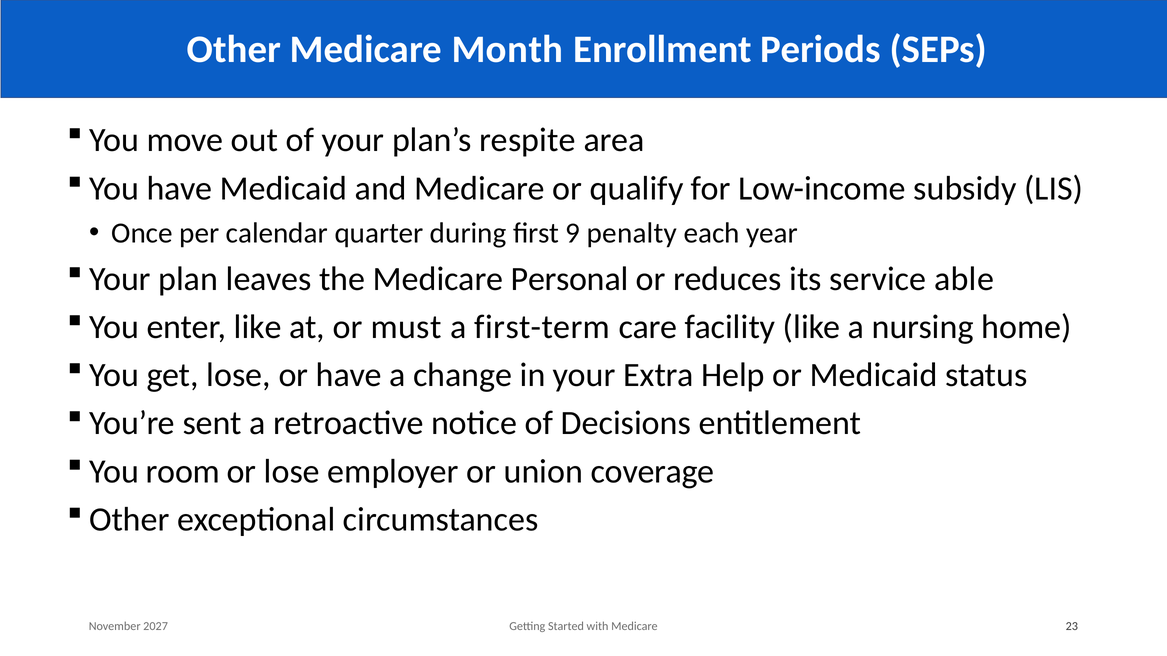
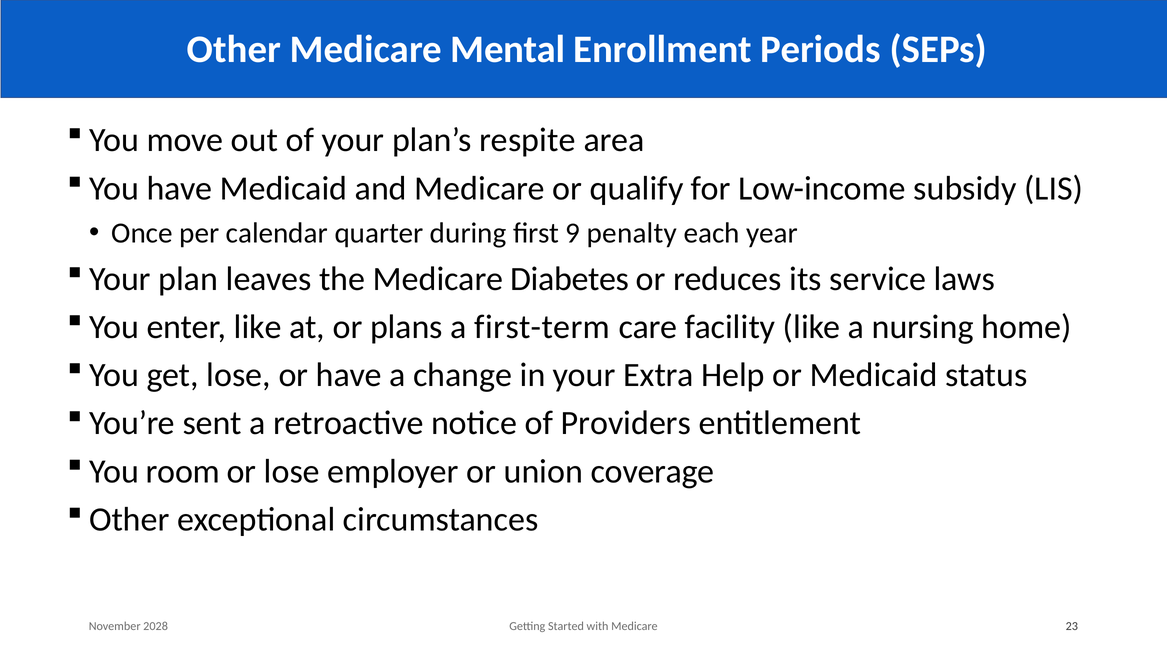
Month: Month -> Mental (508, 49)
Personal: Personal -> Diabetes (570, 279)
able: able -> laws (964, 279)
must: must -> plans (406, 327)
Decisions: Decisions -> Providers (626, 423)
2027: 2027 -> 2028 (156, 627)
